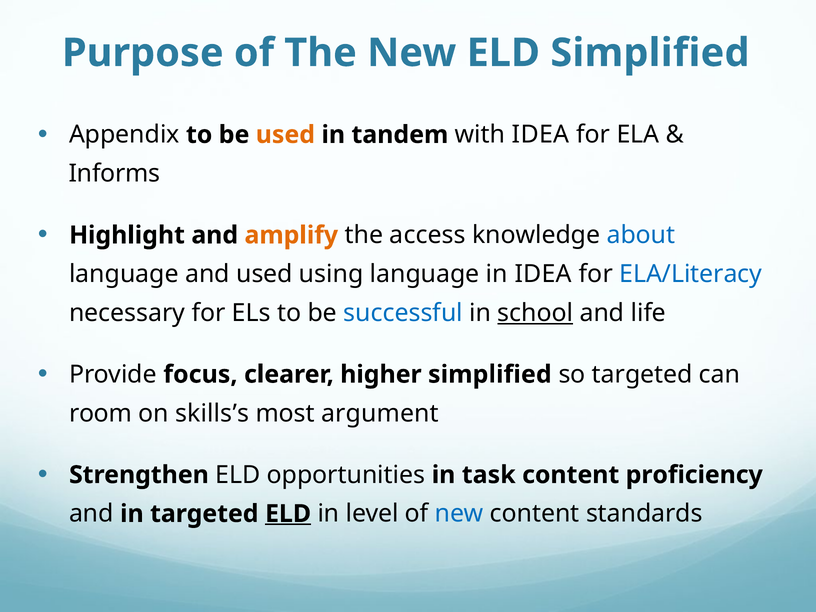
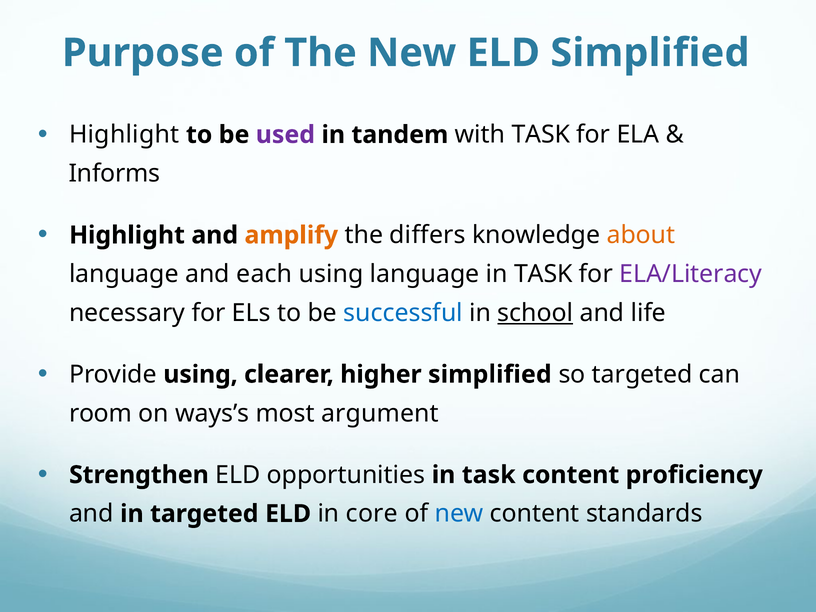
Appendix: Appendix -> Highlight (124, 135)
used colour: orange -> purple (285, 135)
with IDEA: IDEA -> TASK (541, 135)
access: access -> differs (428, 235)
about colour: blue -> orange (641, 235)
and used: used -> each (264, 274)
language in IDEA: IDEA -> TASK (543, 274)
ELA/Literacy colour: blue -> purple (691, 274)
Provide focus: focus -> using (201, 374)
skills’s: skills’s -> ways’s (212, 413)
ELD underline: present -> none (288, 514)
level: level -> core (372, 514)
